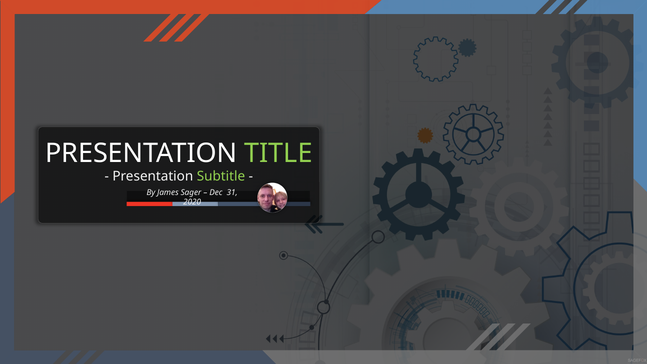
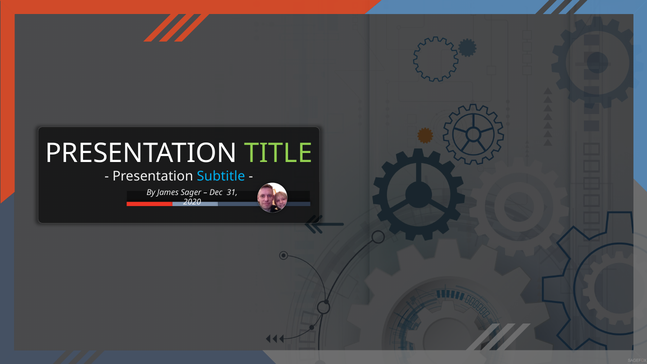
Subtitle colour: light green -> light blue (221, 176)
